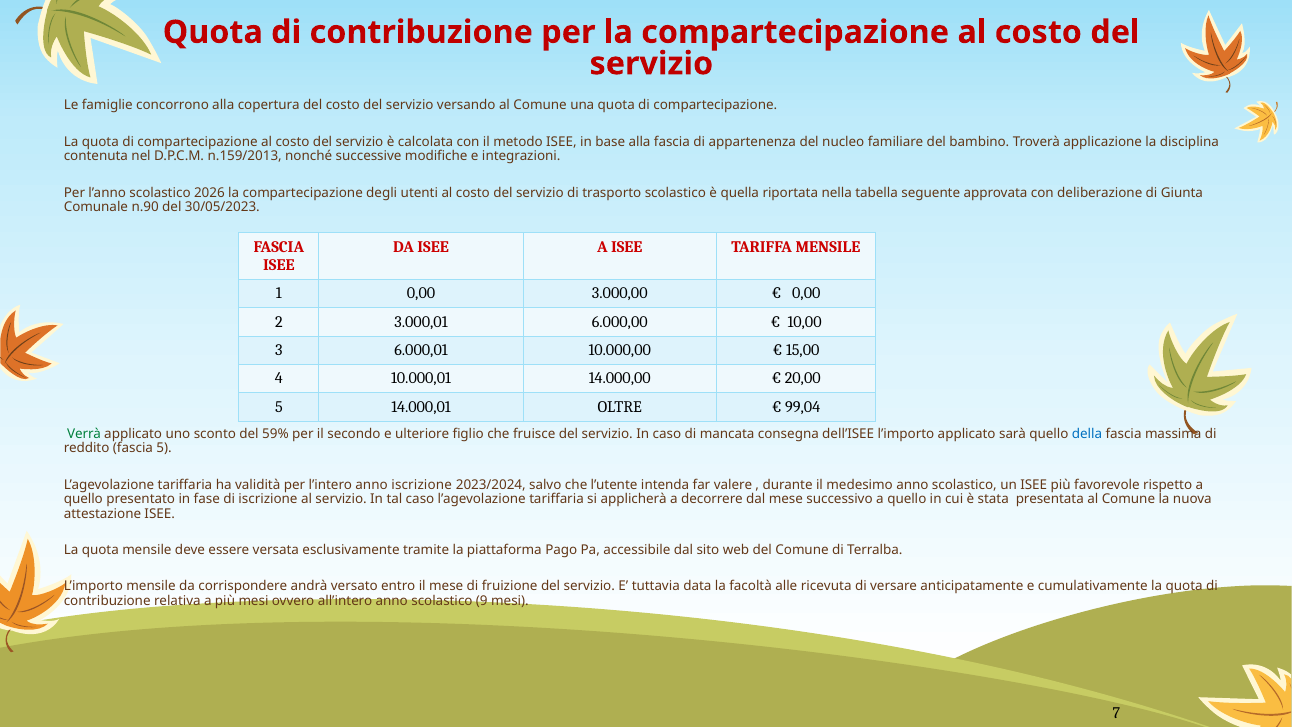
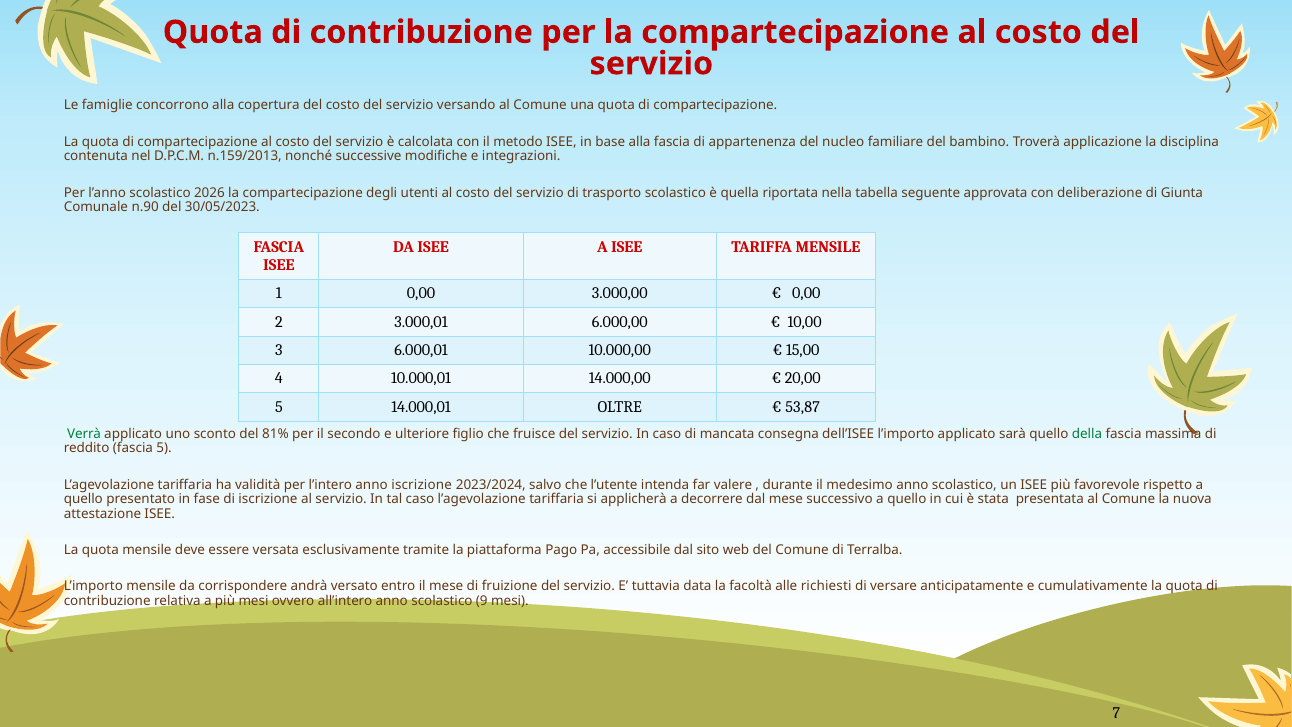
99,04: 99,04 -> 53,87 (803, 407)
59%: 59% -> 81% (275, 433)
della colour: blue -> green (1087, 433)
ricevuta: ricevuta -> richiesti (826, 586)
